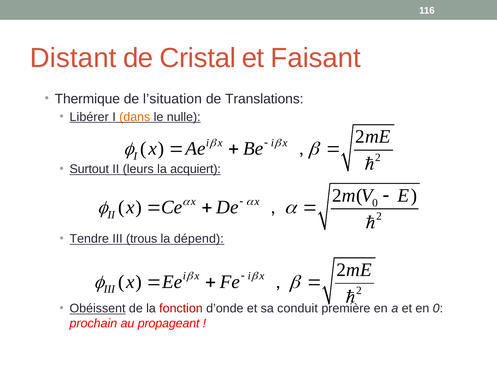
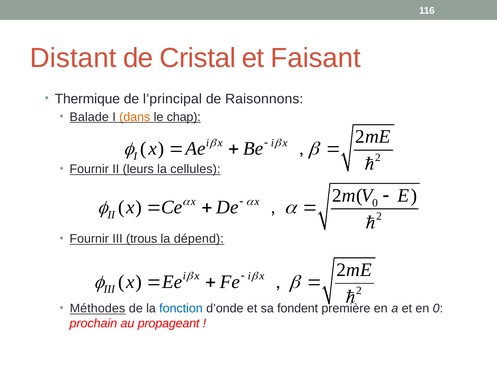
l’situation: l’situation -> l’principal (172, 99)
Translations: Translations -> Raisonnons (264, 99)
Libérer: Libérer -> Balade (89, 117)
nulle: nulle -> chap (184, 117)
Surtout: Surtout -> Fournir (89, 169)
acquiert: acquiert -> cellules (195, 169)
Tendre: Tendre -> Fournir (89, 239)
Obéissent: Obéissent -> Méthodes (97, 308)
fonction colour: red -> blue (181, 308)
conduit: conduit -> fondent (298, 308)
